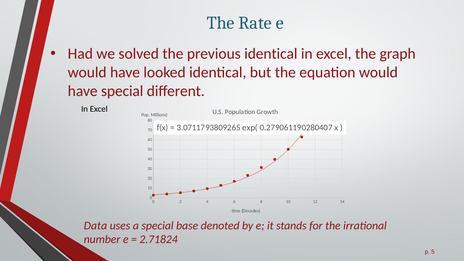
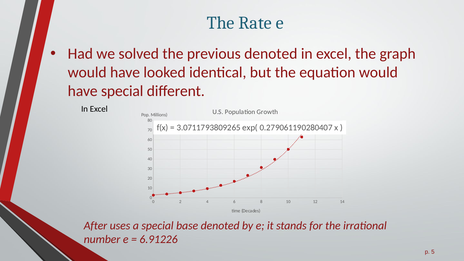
previous identical: identical -> denoted (271, 54)
Data: Data -> After (95, 226)
2.71824: 2.71824 -> 6.91226 (159, 239)
